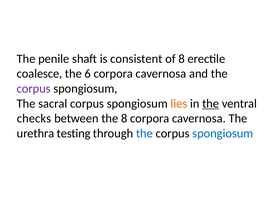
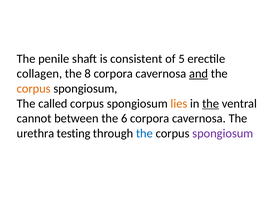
of 8: 8 -> 5 (182, 59)
coalesce: coalesce -> collagen (39, 73)
6: 6 -> 8 (88, 73)
and underline: none -> present (199, 73)
corpus colour: purple -> orange (34, 88)
sacral: sacral -> called (53, 103)
checks: checks -> cannot (34, 118)
the 8: 8 -> 6 (124, 118)
spongiosum colour: blue -> purple (223, 133)
